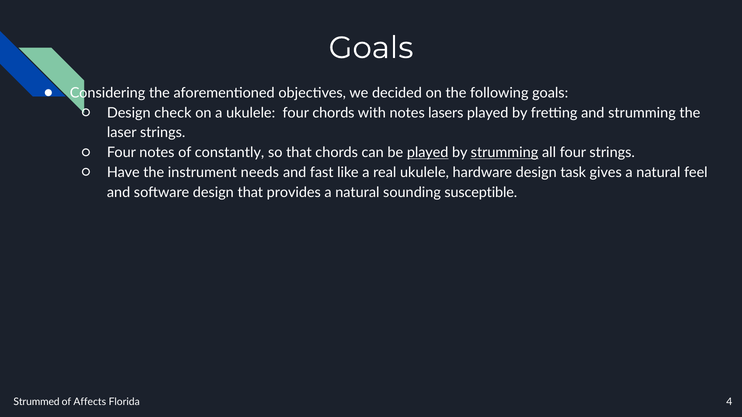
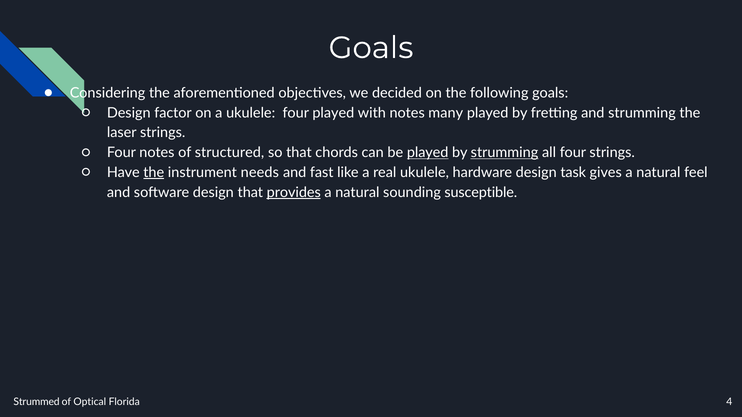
check: check -> factor (173, 113)
four chords: chords -> played (333, 113)
lasers: lasers -> many (446, 113)
constantly: constantly -> structured (230, 153)
the underline: none -> present (154, 173)
provides underline: none -> present (294, 192)
Affects: Affects -> Optical (90, 402)
